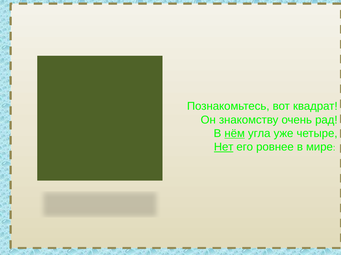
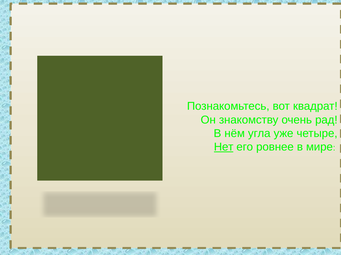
нём underline: present -> none (235, 134)
